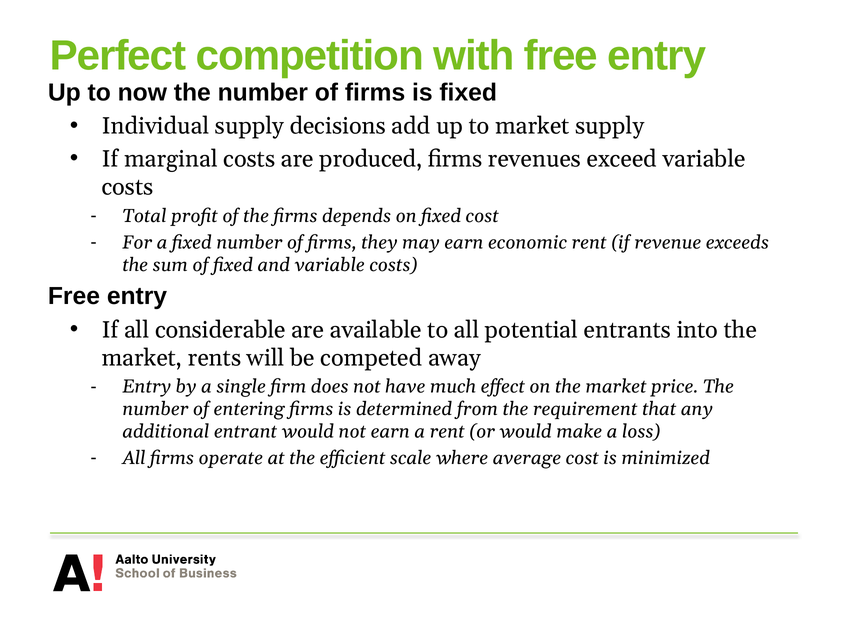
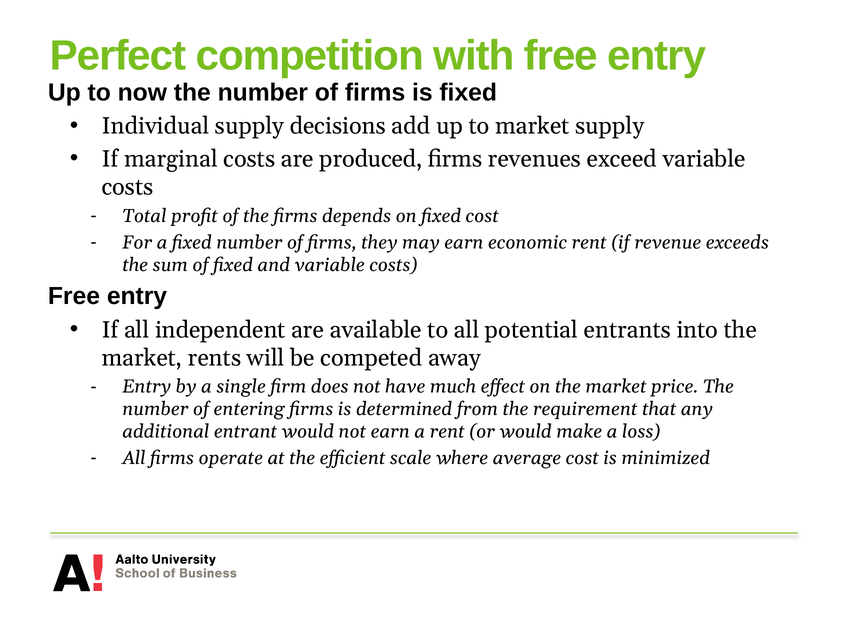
considerable: considerable -> independent (220, 330)
